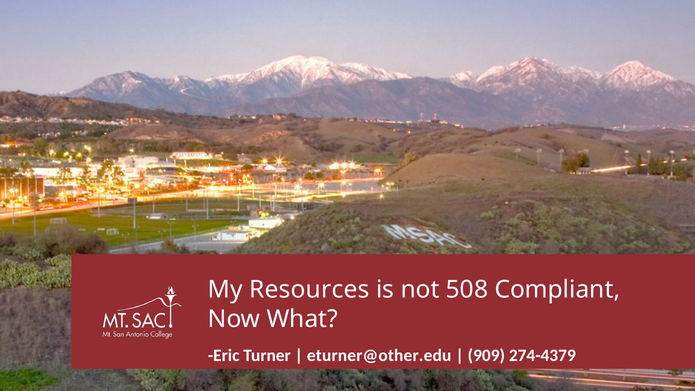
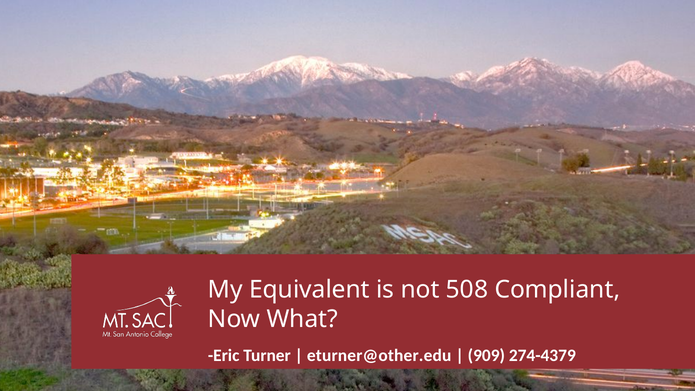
Resources: Resources -> Equivalent (309, 289)
